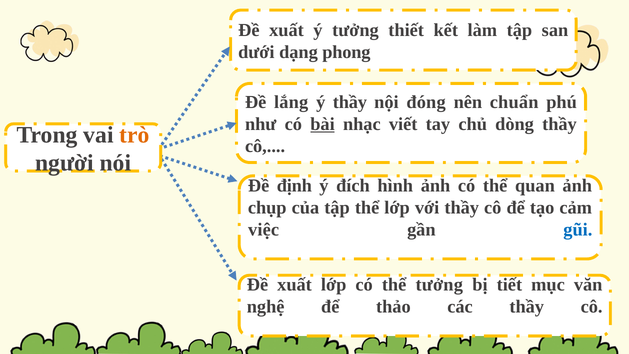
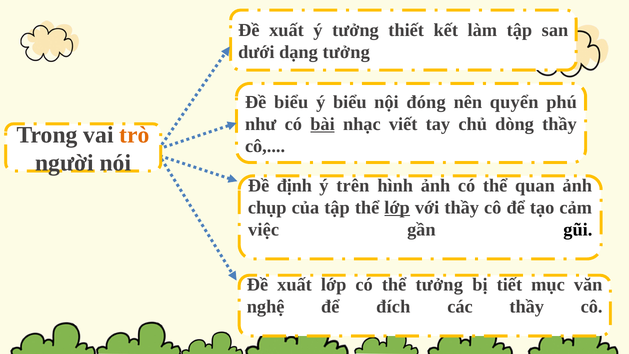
dạng phong: phong -> tưởng (346, 52)
Đề lắng: lắng -> biểu (291, 102)
ý thầy: thầy -> biểu (350, 102)
chuẩn: chuẩn -> quyển (514, 102)
đích: đích -> trên (353, 185)
lớp underline: none -> present (397, 207)
gũi colour: blue -> black (578, 230)
thảo: thảo -> đích (393, 307)
